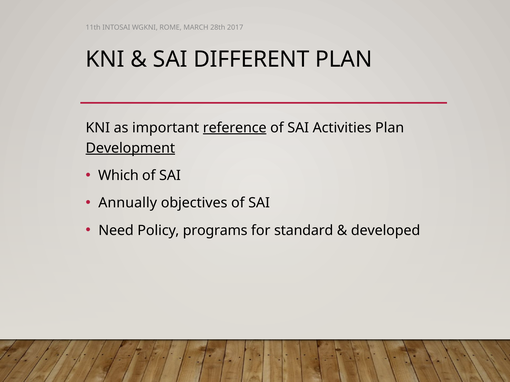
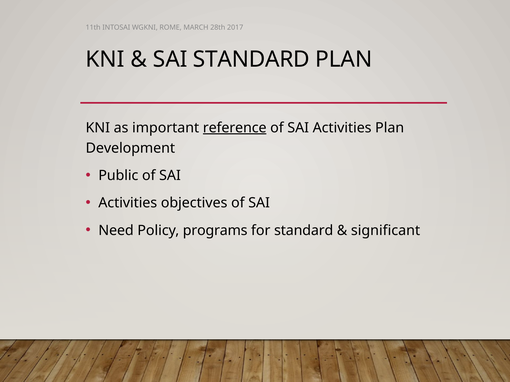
SAI DIFFERENT: DIFFERENT -> STANDARD (251, 60)
Development underline: present -> none (130, 148)
Which: Which -> Public (118, 176)
Annually: Annually -> Activities (128, 203)
developed: developed -> significant (386, 231)
